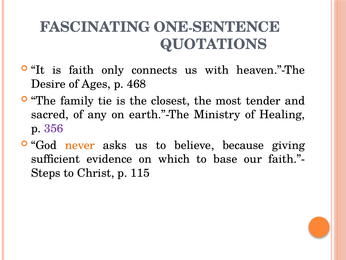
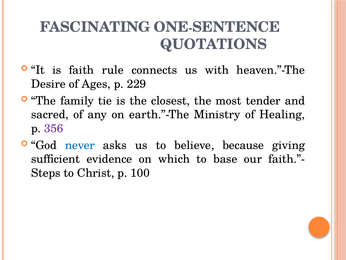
only: only -> rule (113, 70)
468: 468 -> 229 (136, 84)
never colour: orange -> blue (80, 145)
115: 115 -> 100 (140, 173)
